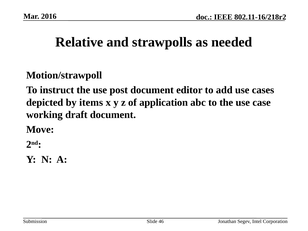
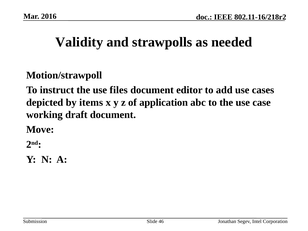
Relative: Relative -> Validity (79, 42)
post: post -> files (119, 90)
